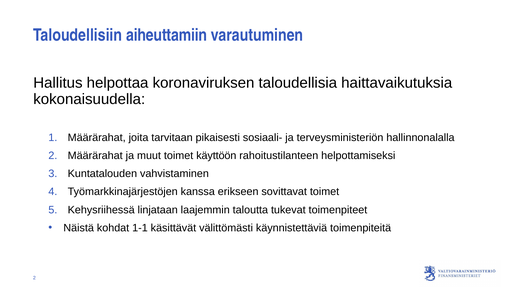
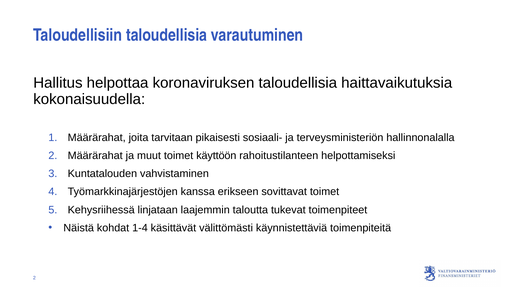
Taloudellisiin aiheuttamiin: aiheuttamiin -> taloudellisia (167, 35)
1-1: 1-1 -> 1-4 (140, 228)
